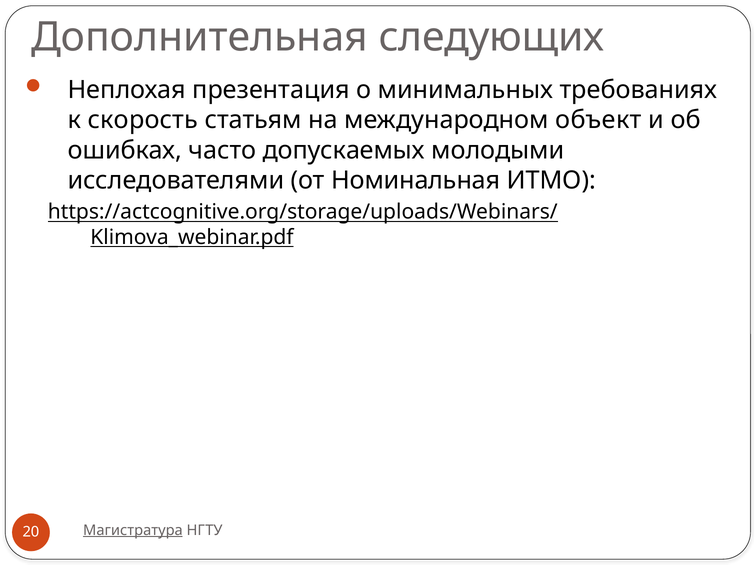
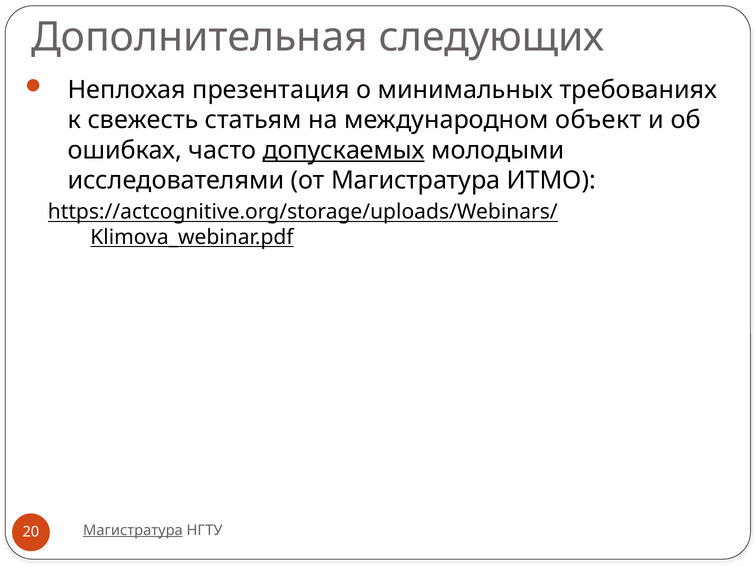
скорость: скорость -> свежесть (143, 120)
допускаемых underline: none -> present (344, 150)
от Номинальная: Номинальная -> Магистратура (416, 181)
